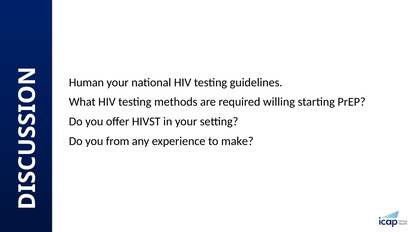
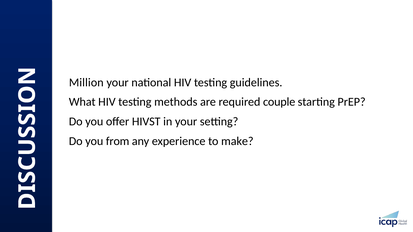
Human: Human -> Million (86, 82)
willing: willing -> couple (279, 102)
